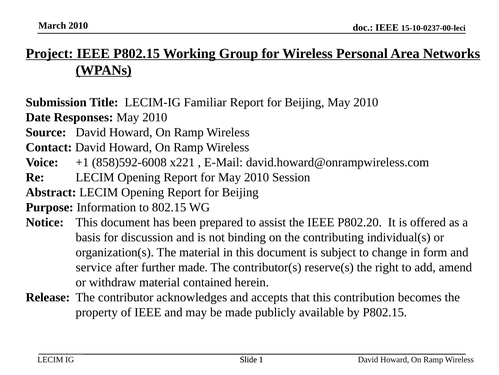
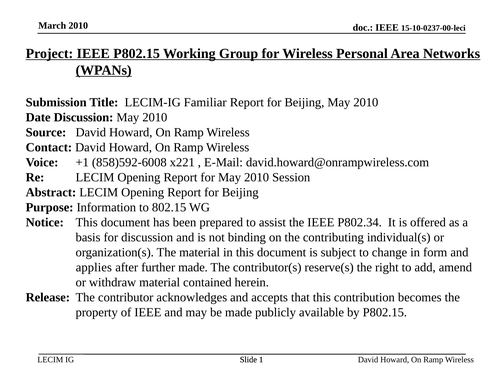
Date Responses: Responses -> Discussion (84, 117)
P802.20: P802.20 -> P802.34 (360, 222)
service: service -> applies (94, 267)
